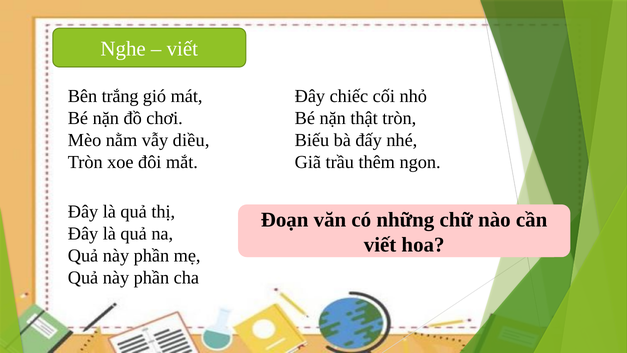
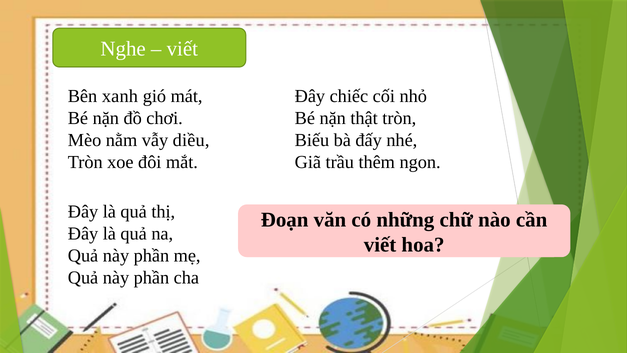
trắng: trắng -> xanh (120, 96)
